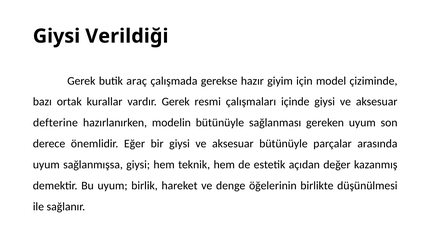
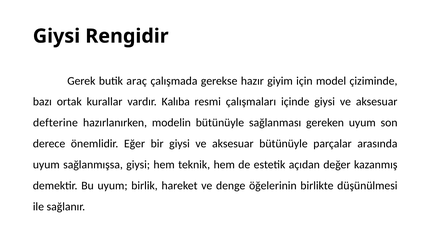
Verildiği: Verildiği -> Rengidir (127, 36)
vardır Gerek: Gerek -> Kalıba (176, 102)
